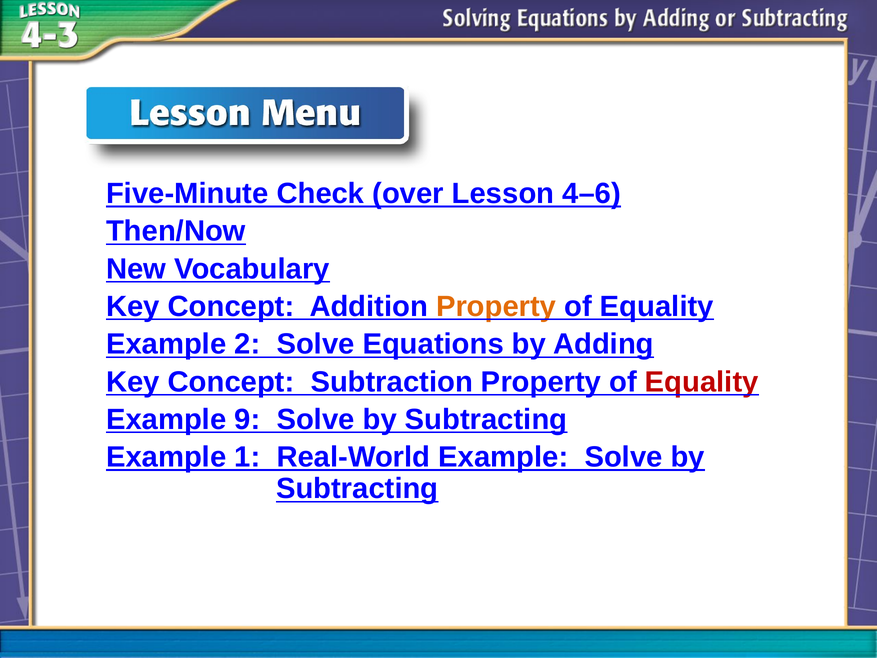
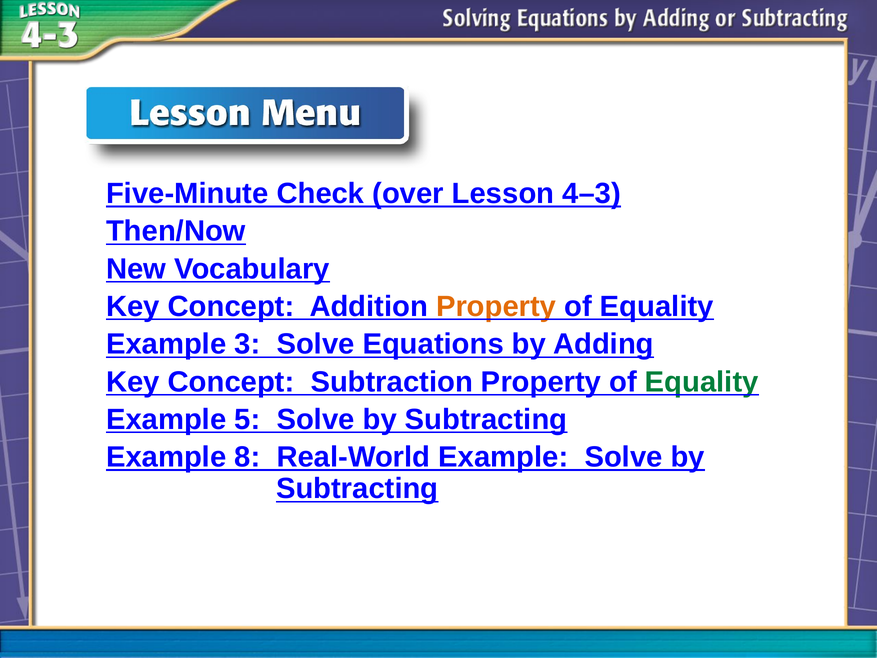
4–6: 4–6 -> 4–3 (592, 194)
2: 2 -> 3 (247, 344)
Equality colour: red -> green (702, 382)
9: 9 -> 5 (247, 419)
1: 1 -> 8 (247, 457)
